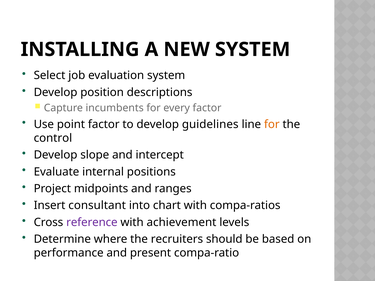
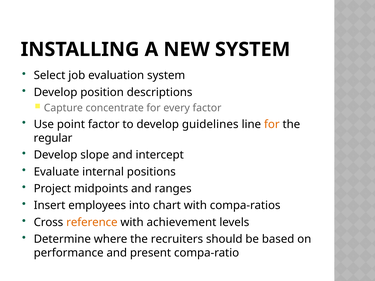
incumbents: incumbents -> concentrate (115, 108)
control: control -> regular (53, 138)
consultant: consultant -> employees (97, 206)
reference colour: purple -> orange (92, 223)
